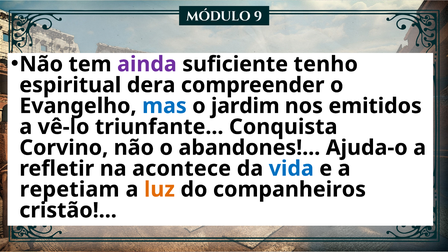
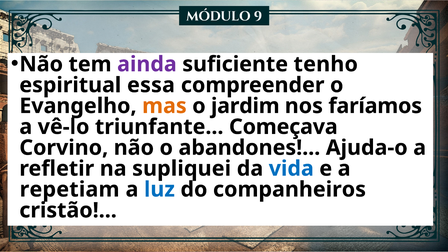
dera: dera -> essa (151, 85)
mas colour: blue -> orange (164, 106)
emitidos: emitidos -> faríamos (375, 106)
Conquista: Conquista -> Começava (283, 127)
acontece: acontece -> supliquei (182, 169)
luz colour: orange -> blue (159, 189)
